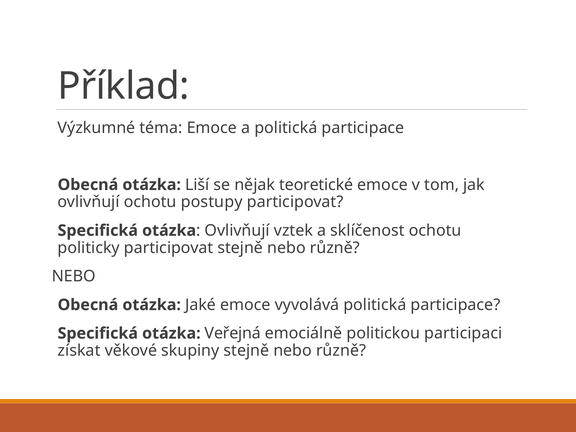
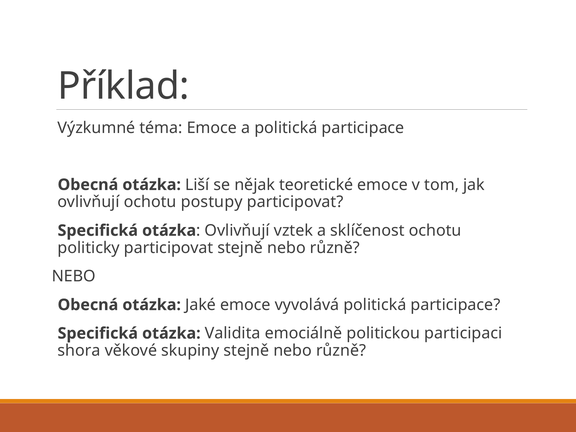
Veřejná: Veřejná -> Validita (233, 333)
získat: získat -> shora (79, 351)
